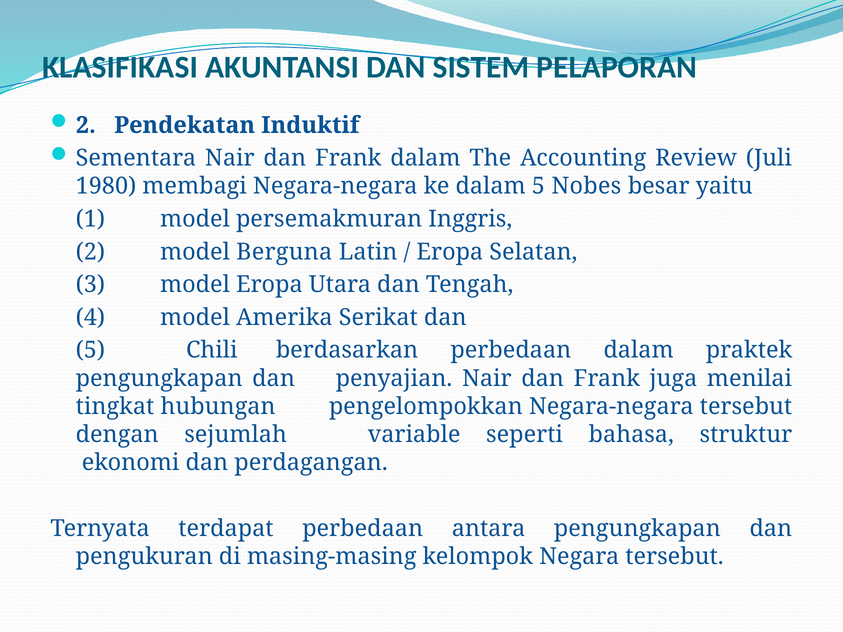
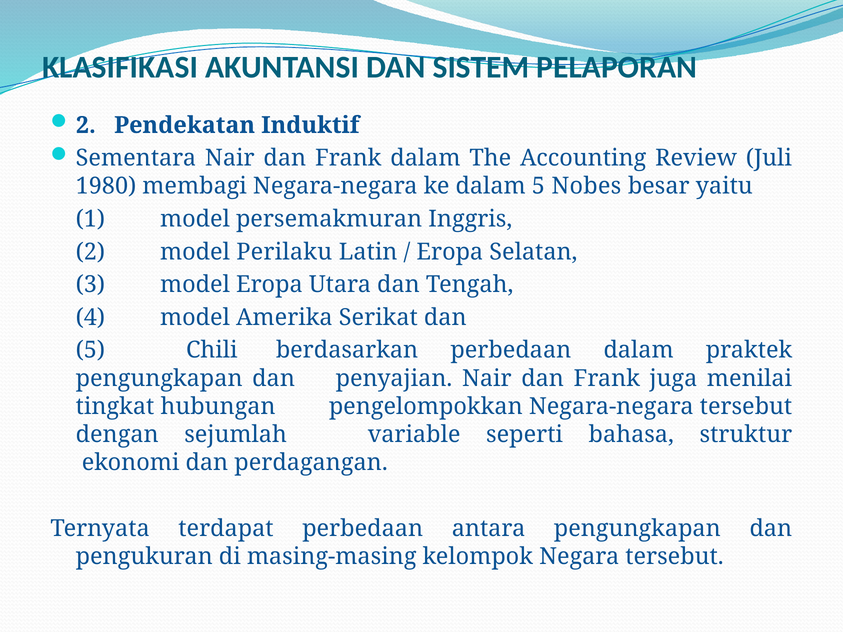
Berguna: Berguna -> Perilaku (284, 252)
